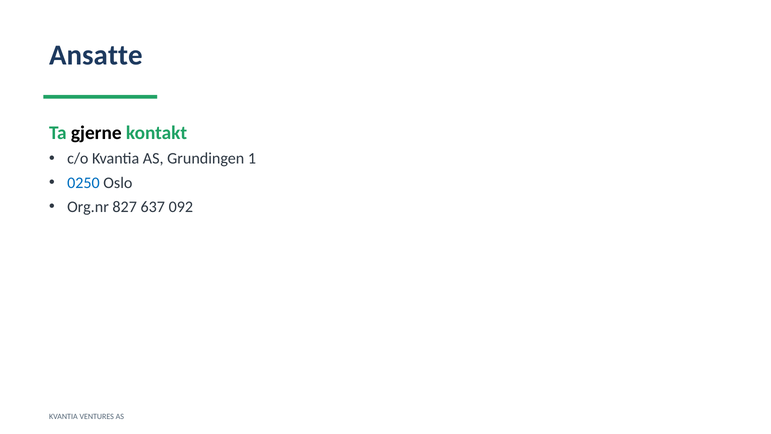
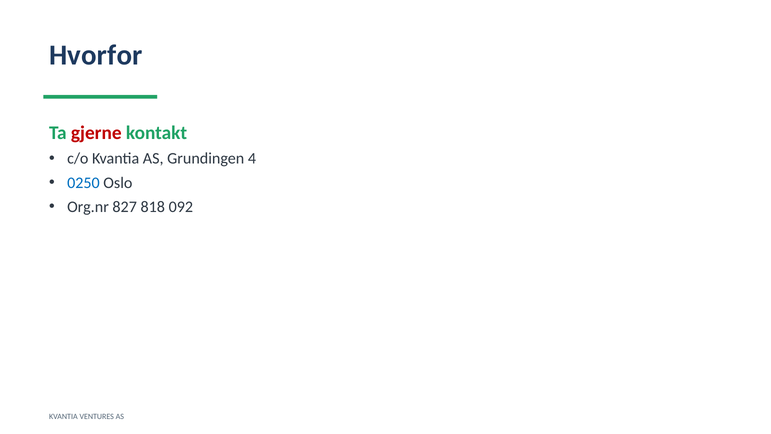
Ansatte: Ansatte -> Hvorfor (96, 55)
gjerne colour: black -> red (96, 133)
1: 1 -> 4 (252, 159)
637: 637 -> 818 (153, 207)
